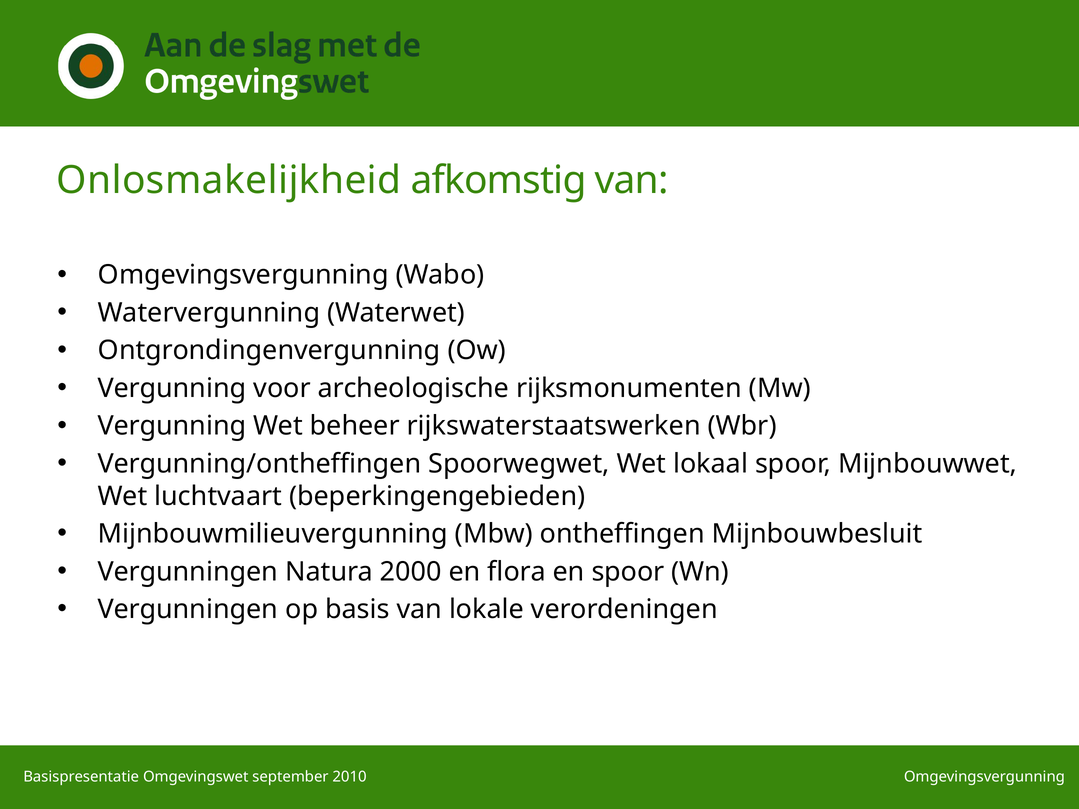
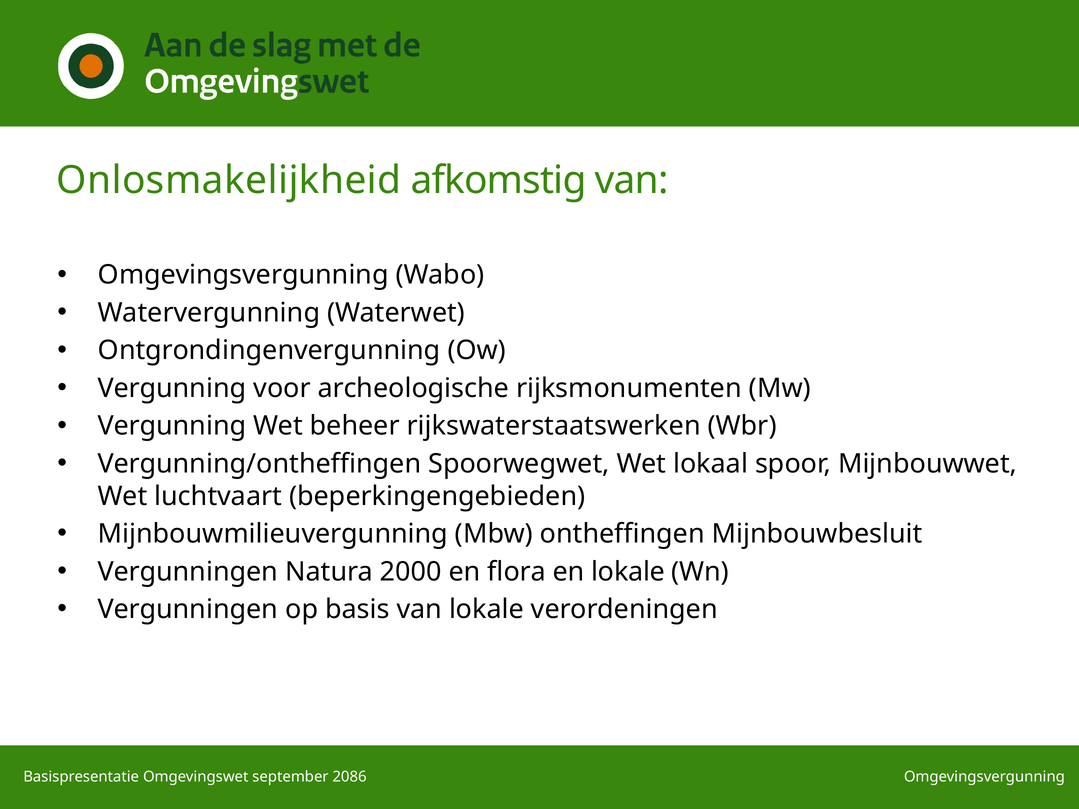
en spoor: spoor -> lokale (628, 572)
2010: 2010 -> 2086 (350, 777)
